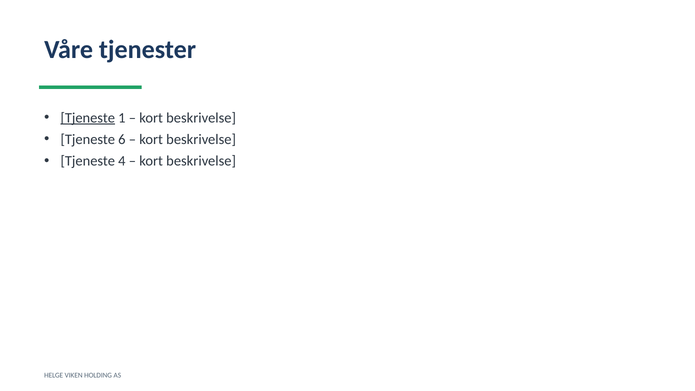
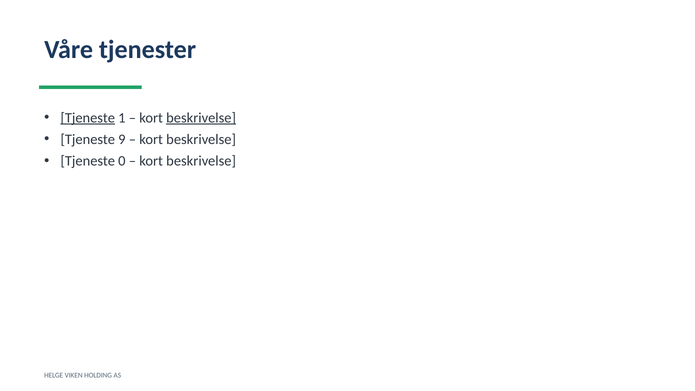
beskrivelse underline: none -> present (201, 118)
6: 6 -> 9 (122, 139)
4: 4 -> 0 (122, 161)
